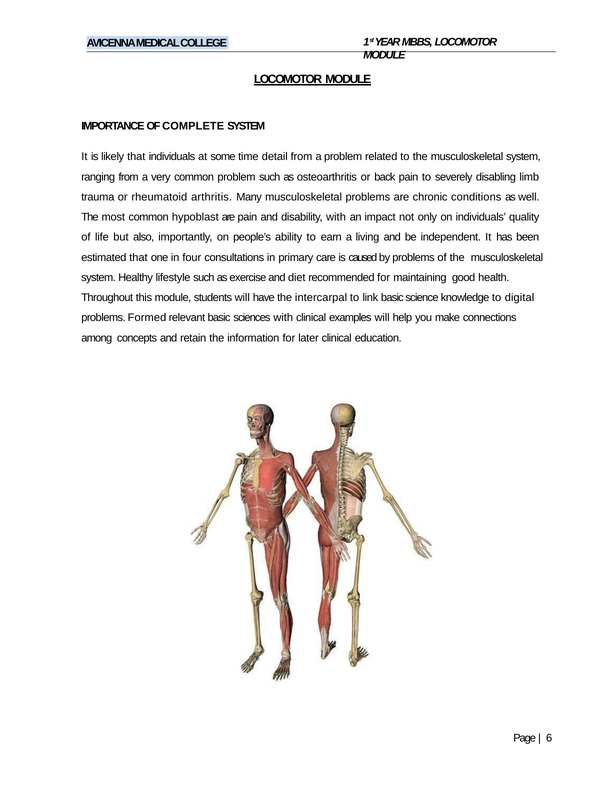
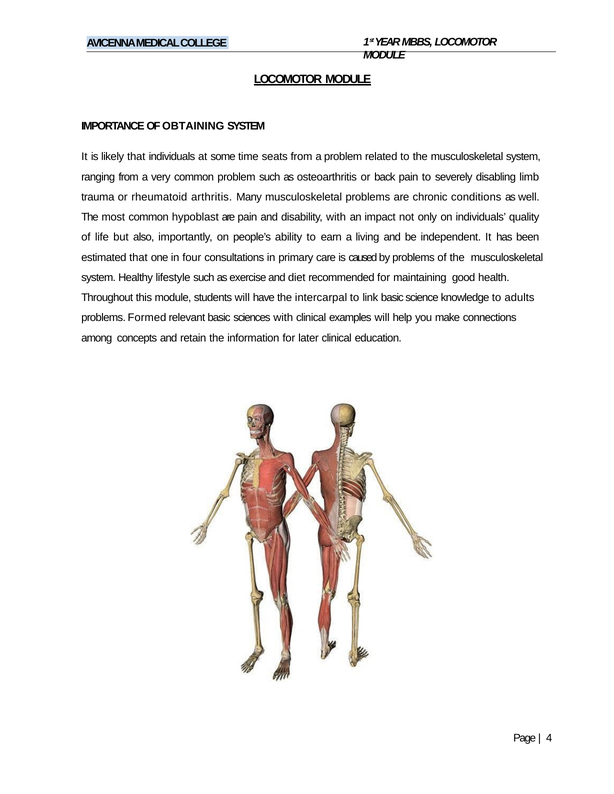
COMPLETE: COMPLETE -> OBTAINING (193, 126)
detail: detail -> seats (275, 157)
digital: digital -> adults (520, 298)
6: 6 -> 4 (549, 738)
